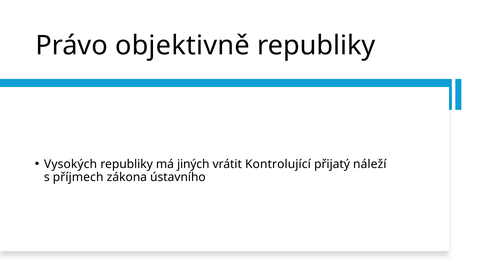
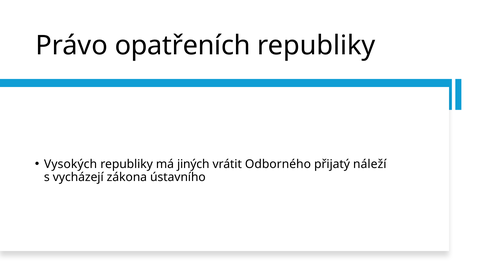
objektivně: objektivně -> opatřeních (183, 46)
Kontrolující: Kontrolující -> Odborného (278, 164)
příjmech: příjmech -> vycházejí (78, 177)
